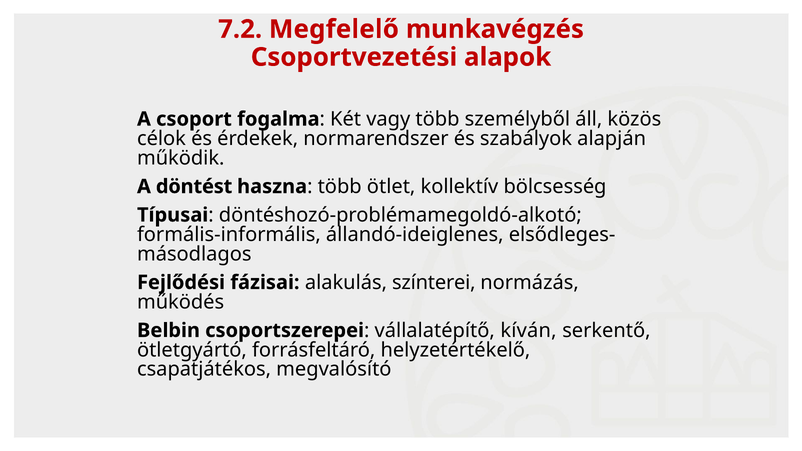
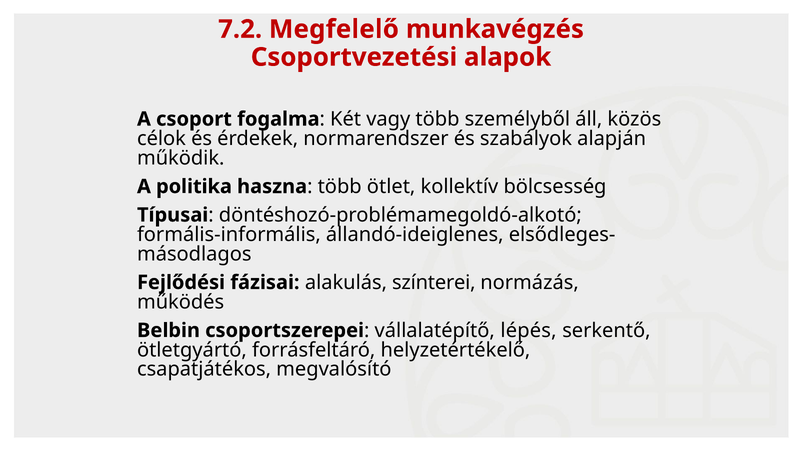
döntést: döntést -> politika (194, 187)
kíván: kíván -> lépés (528, 331)
